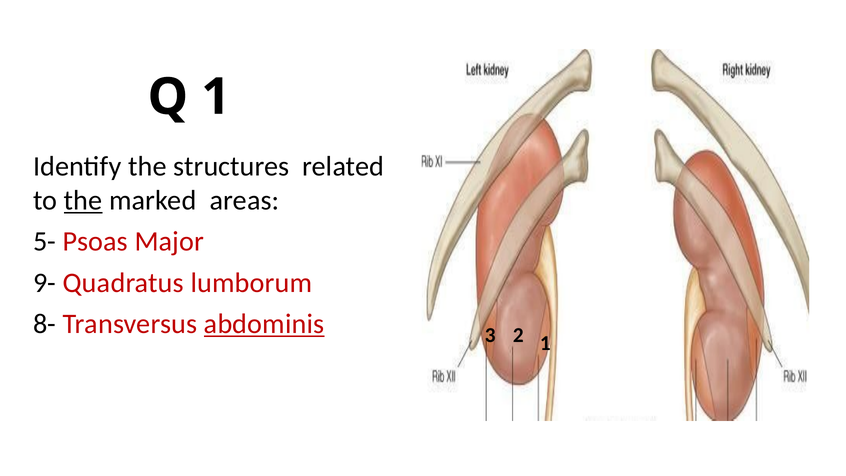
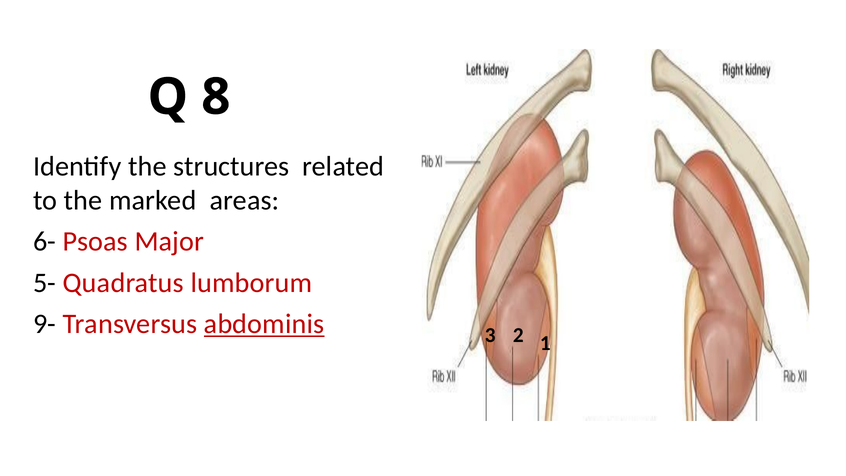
Q 1: 1 -> 8 (216, 97)
the underline: present -> none (83, 201)
5-: 5- -> 6- (45, 242)
9-: 9- -> 5- (45, 283)
8-: 8- -> 9- (45, 324)
